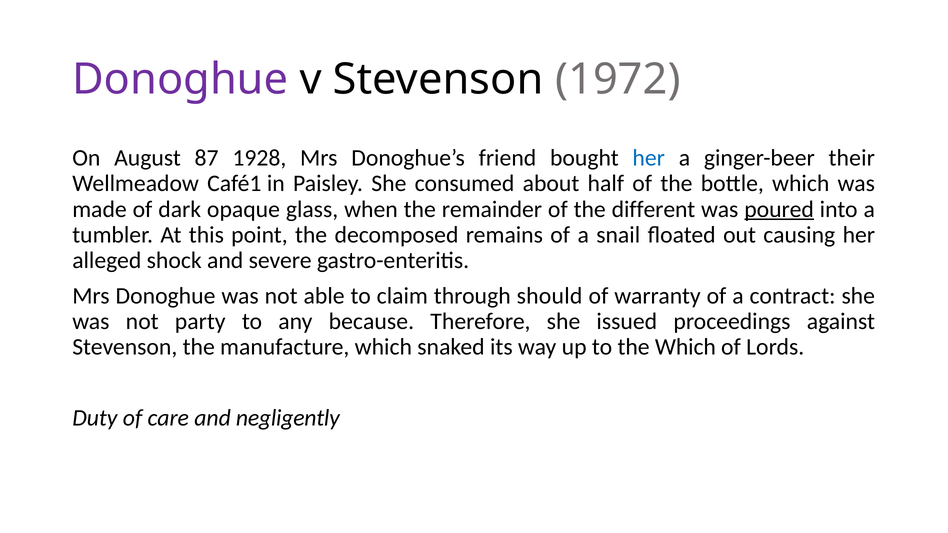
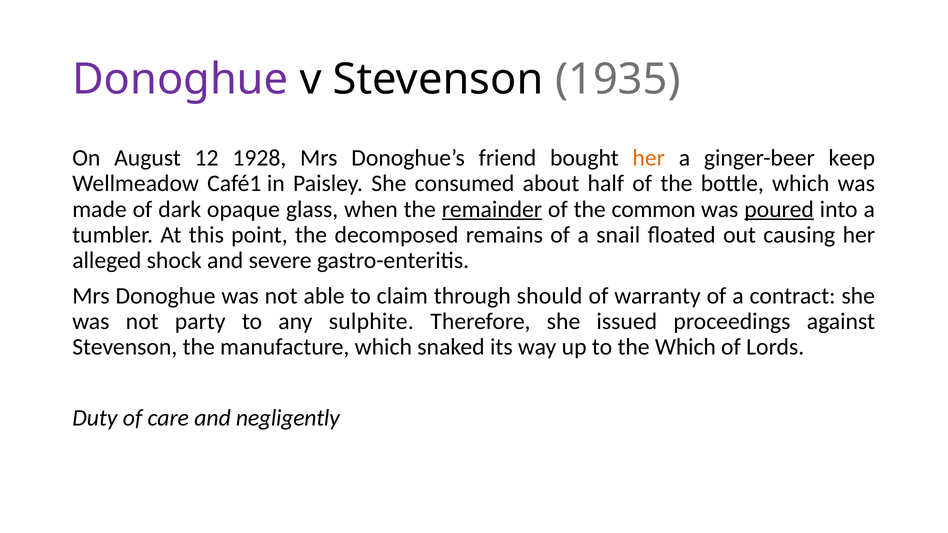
1972: 1972 -> 1935 (618, 80)
87: 87 -> 12 (207, 158)
her colour: blue -> orange (649, 158)
their: their -> keep (852, 158)
remainder underline: none -> present (492, 209)
different: different -> common (654, 209)
because: because -> sulphite (371, 322)
